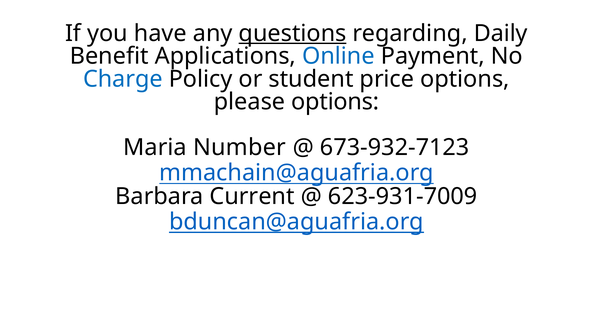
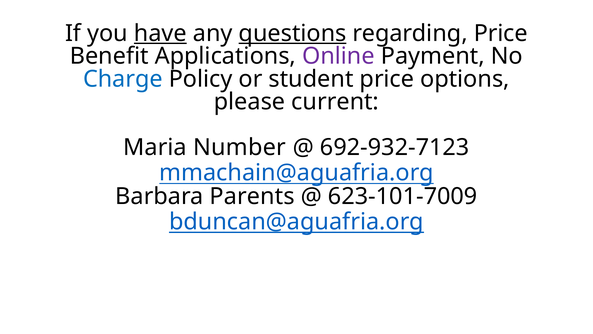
have underline: none -> present (160, 33)
regarding Daily: Daily -> Price (501, 33)
Online colour: blue -> purple (338, 56)
please options: options -> current (335, 102)
673-932-7123: 673-932-7123 -> 692-932-7123 (395, 147)
Current: Current -> Parents (252, 196)
623-931-7009: 623-931-7009 -> 623-101-7009 (403, 196)
